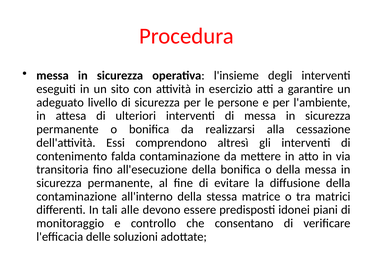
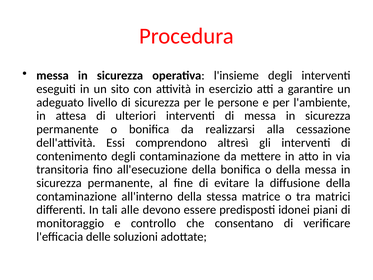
contenimento falda: falda -> degli (123, 156)
